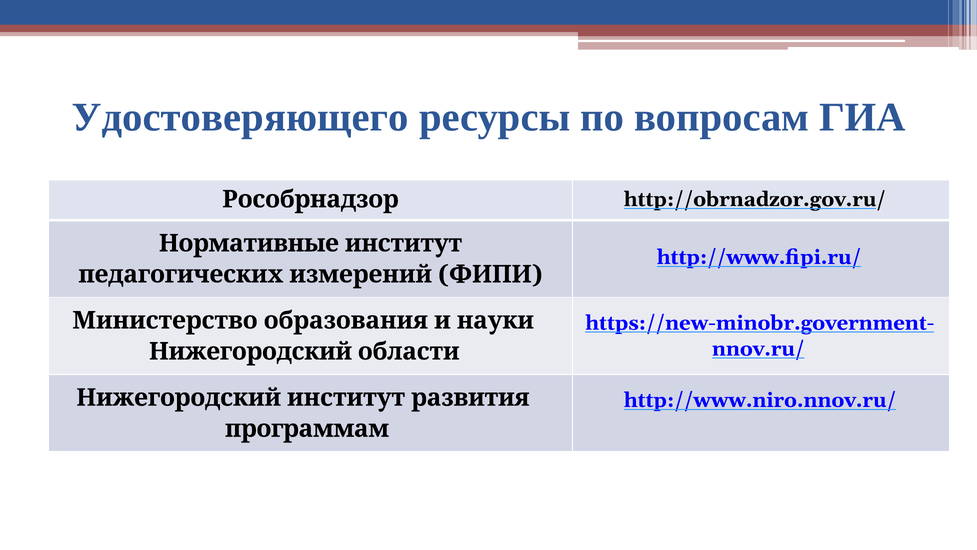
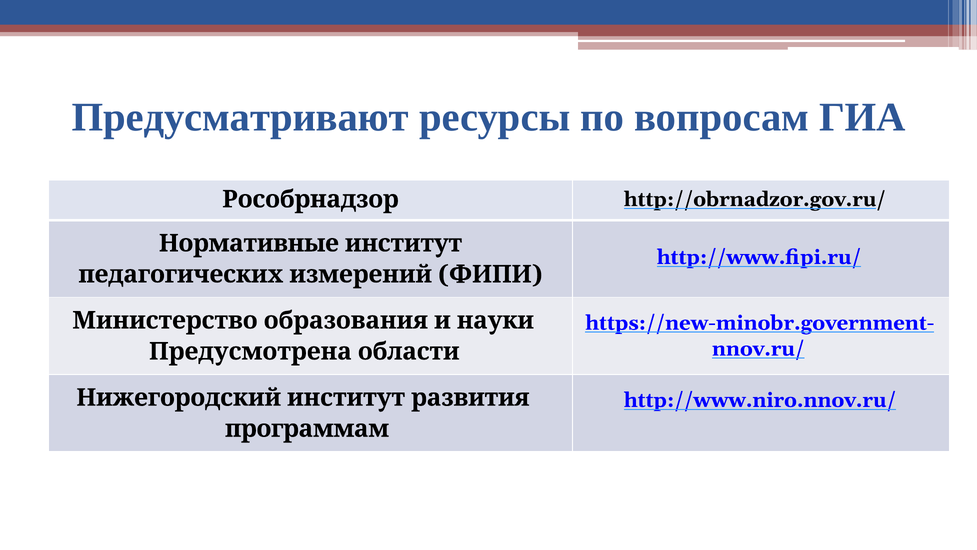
Удостоверяющего: Удостоверяющего -> Предусматривают (240, 117)
Нижегородский: Нижегородский -> Предусмотрена (250, 351)
